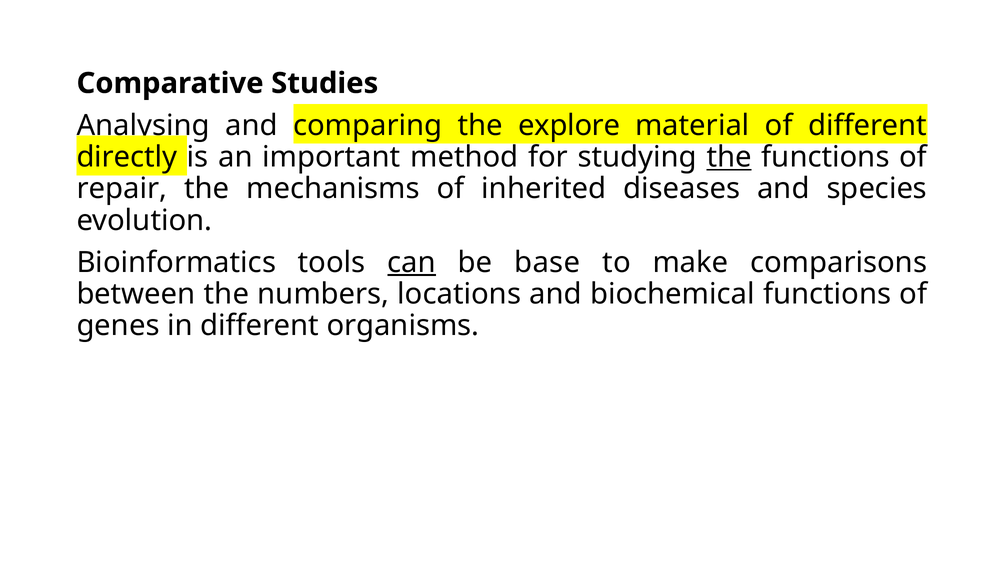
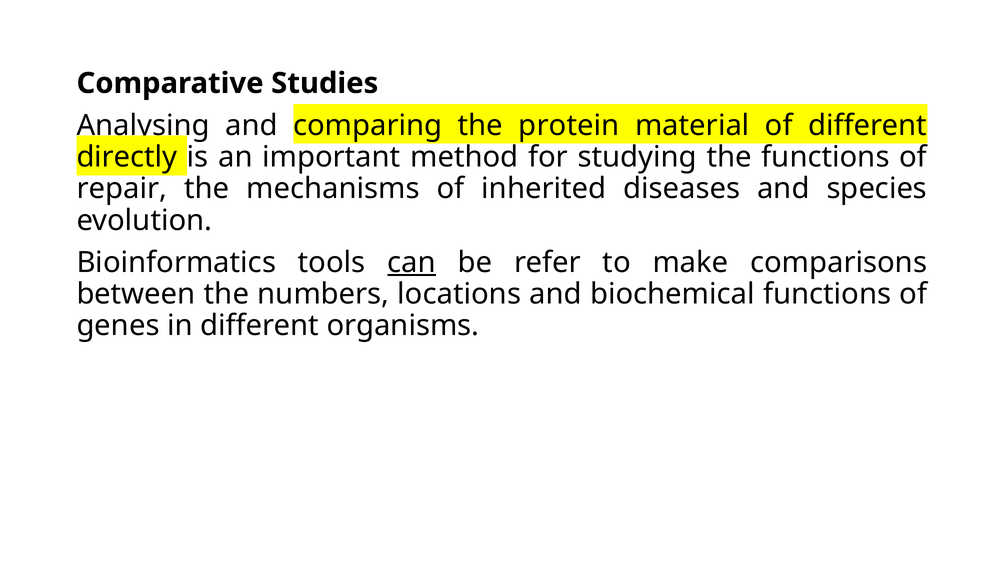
explore: explore -> protein (569, 125)
the underline: present -> none (729, 157)
base: base -> refer (547, 262)
